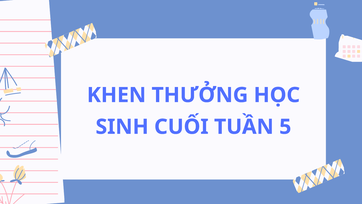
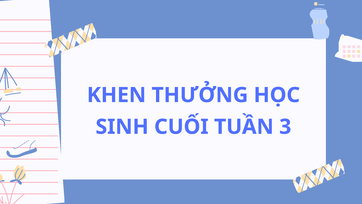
5: 5 -> 3 (285, 127)
